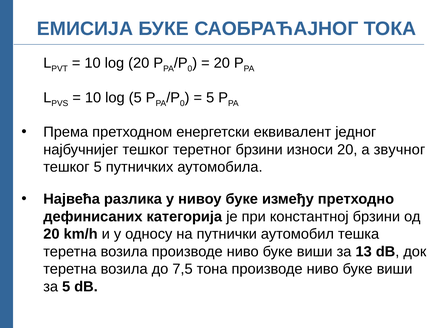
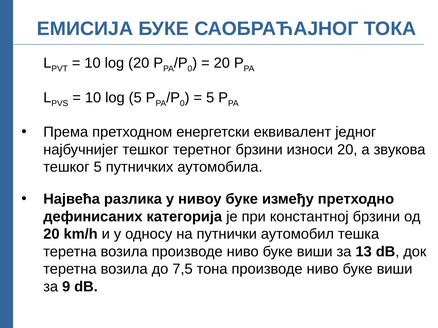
звучног: звучног -> звукова (400, 150)
за 5: 5 -> 9 (66, 287)
